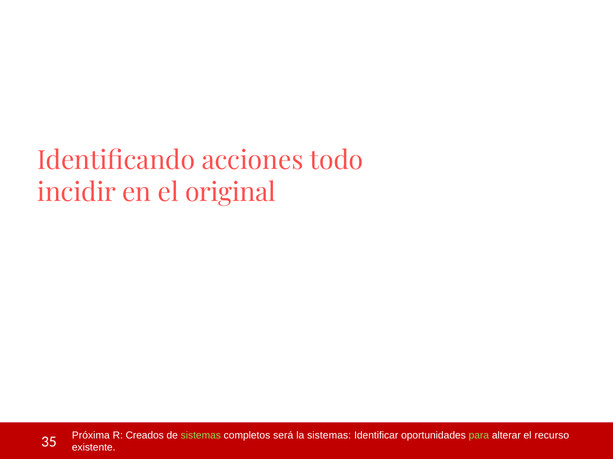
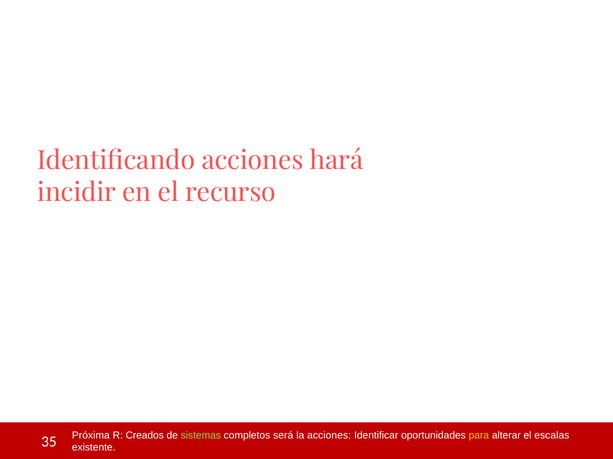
todo: todo -> hará (337, 161)
original: original -> recurso (230, 192)
la sistemas: sistemas -> acciones (329, 435)
para colour: light green -> yellow (479, 435)
recurso: recurso -> escalas (552, 435)
